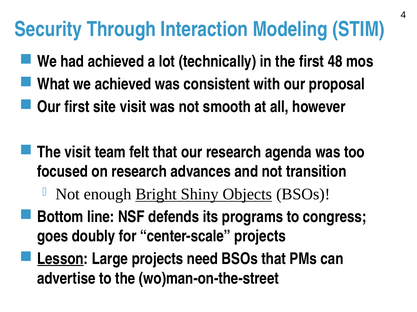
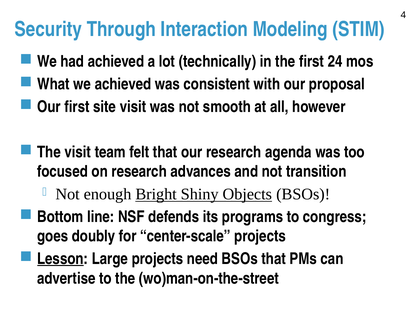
48: 48 -> 24 (335, 62)
